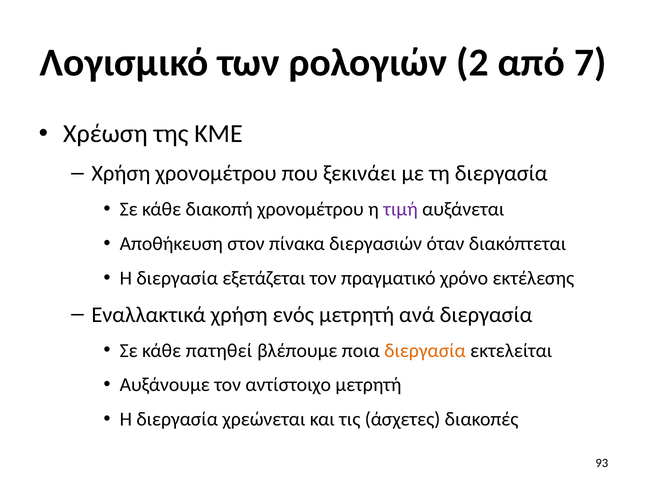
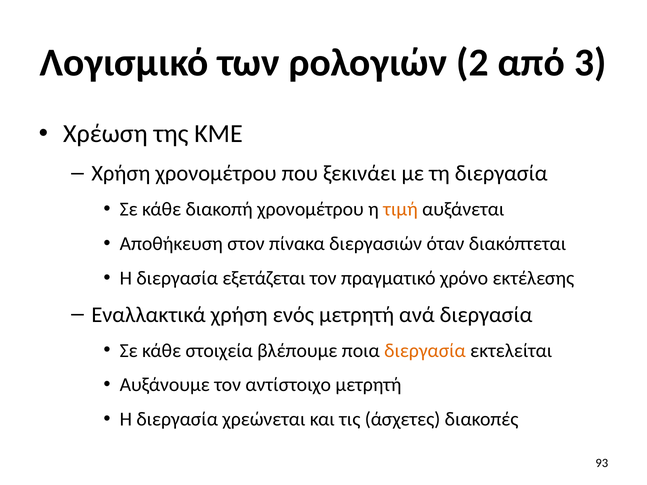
7: 7 -> 3 (590, 63)
τιμή colour: purple -> orange (401, 209)
πατηθεί: πατηθεί -> στοιχεία (219, 351)
